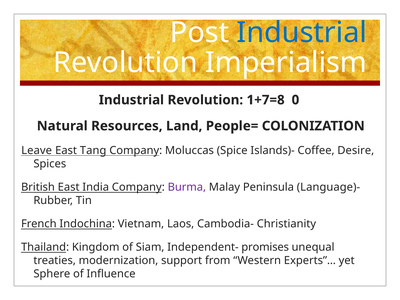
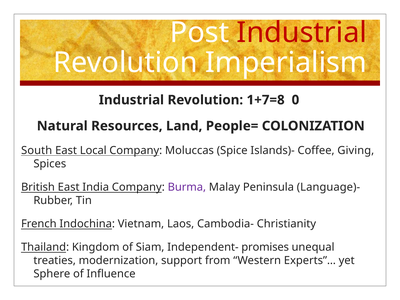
Industrial colour: blue -> red (302, 33)
Leave: Leave -> South (37, 150)
Tang: Tang -> Local (93, 150)
Desire: Desire -> Giving (356, 150)
